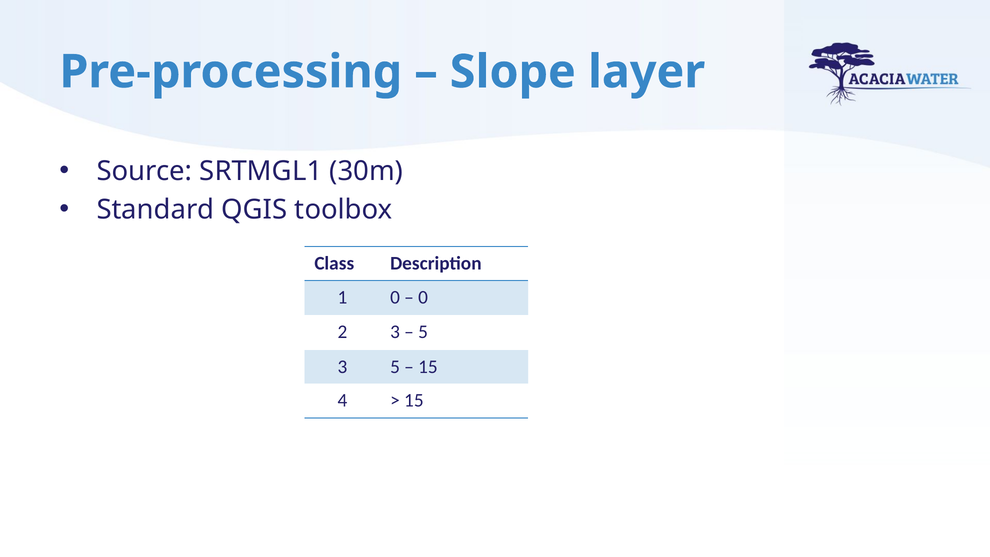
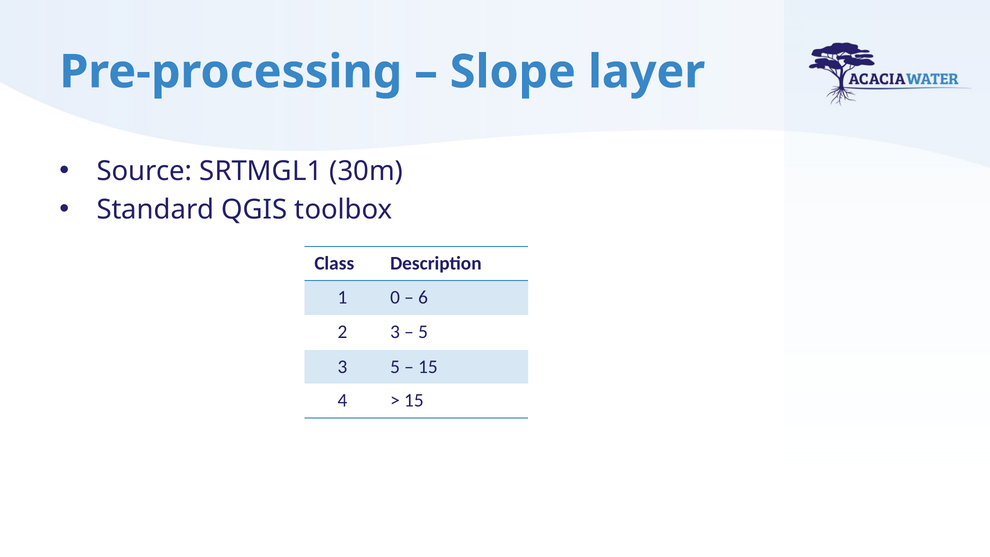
0: 0 -> 6 (423, 297)
